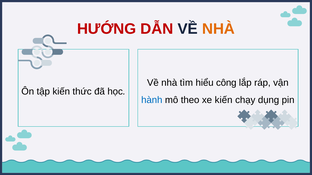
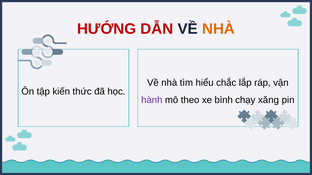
công: công -> chắc (226, 83)
hành colour: blue -> purple (152, 100)
xe kiến: kiến -> bình (224, 100)
dụng: dụng -> xăng (268, 100)
